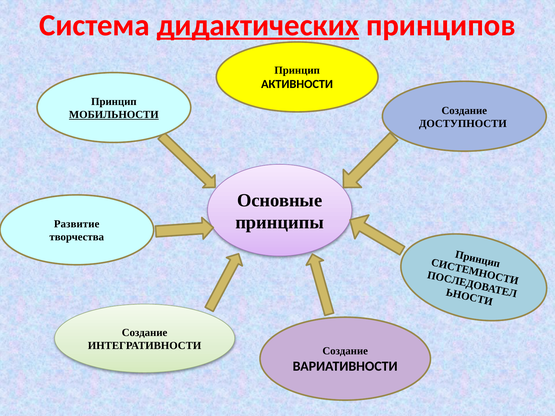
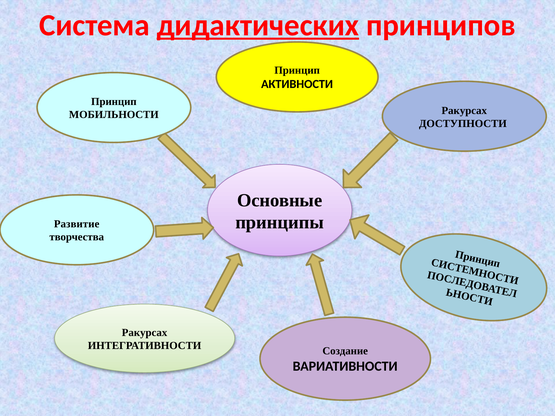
Создание: Создание -> Ракурсах (464, 111)
МОБИЛЬНОСТИ underline: present -> none (114, 115)
Создание: Создание -> Ракурсах (145, 333)
